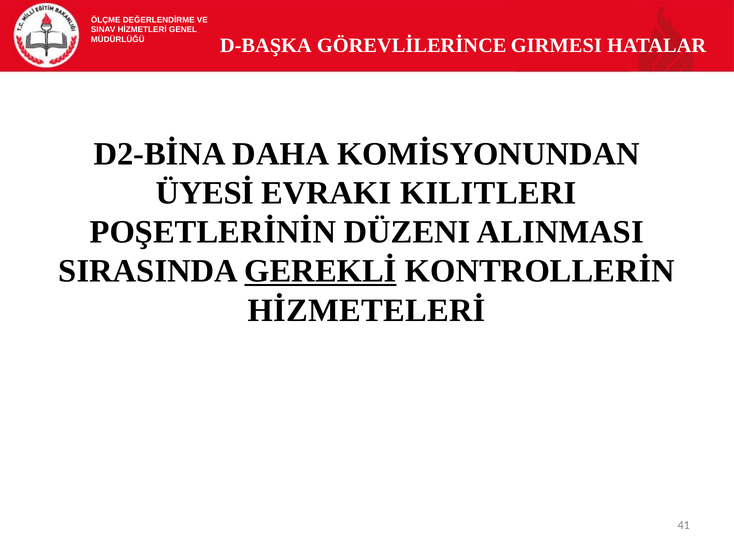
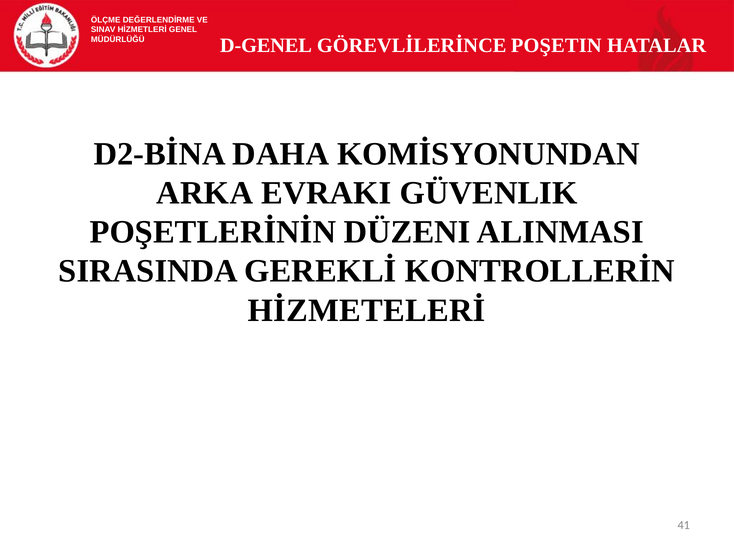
D-BAŞKA: D-BAŞKA -> D-GENEL (266, 46)
GIRMESI: GIRMESI -> POŞETIN (556, 46)
ÜYESİ: ÜYESİ -> ARKA (205, 193)
KILITLERI: KILITLERI -> GÜVENLIK (489, 193)
GEREKLİ underline: present -> none (320, 271)
